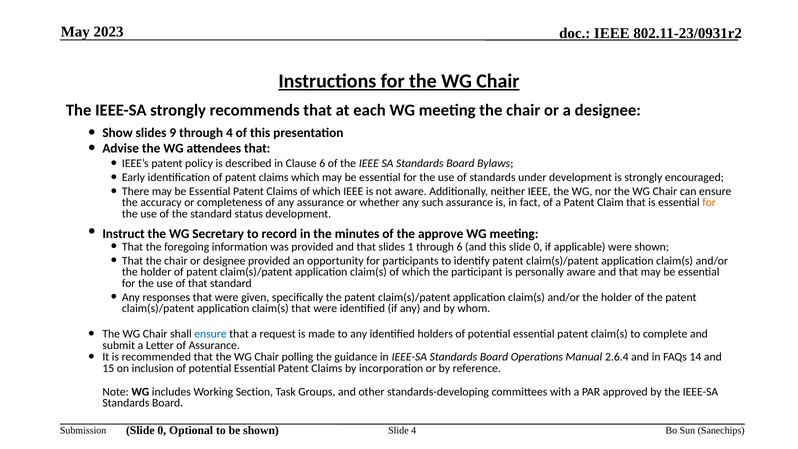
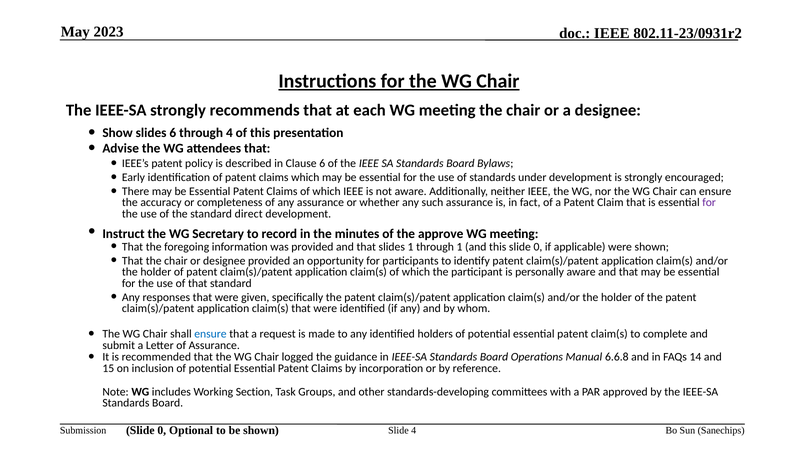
slides 9: 9 -> 6 (173, 133)
for colour: orange -> purple (709, 203)
status: status -> direct (249, 214)
through 6: 6 -> 1 (460, 247)
polling: polling -> logged (297, 357)
2.6.4: 2.6.4 -> 6.6.8 (617, 357)
